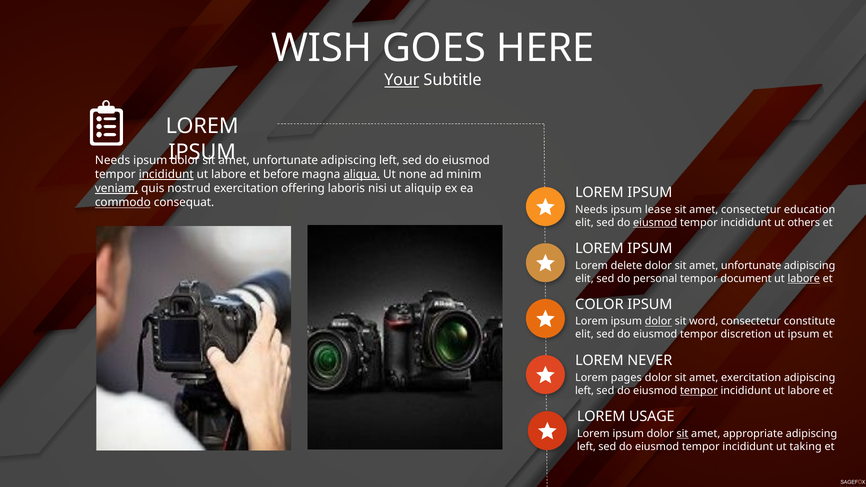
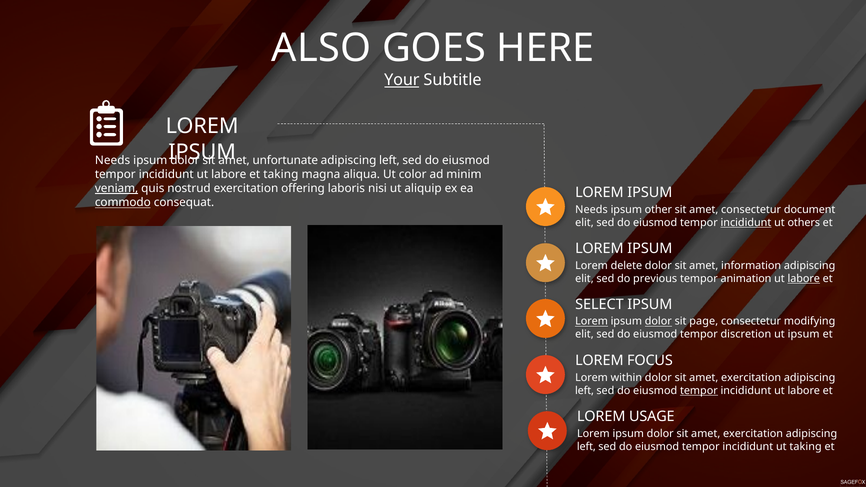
WISH: WISH -> ALSO (321, 48)
incididunt underline: present -> none (166, 174)
et before: before -> taking (281, 174)
aliqua underline: present -> none (362, 174)
none: none -> color (413, 174)
lease: lease -> other (658, 210)
education: education -> document (810, 210)
eiusmod underline: present -> none (655, 223)
incididunt underline: none -> present (746, 223)
unfortunate: unfortunate -> information (751, 266)
personal: personal -> previous (655, 279)
document: document -> animation (746, 279)
COLOR: COLOR -> SELECT (599, 304)
Lorem underline: none -> present (592, 322)
word: word -> page (704, 322)
constitute: constitute -> modifying (810, 322)
NEVER: NEVER -> FOCUS (650, 361)
pages: pages -> within (626, 378)
sit underline: present -> none (682, 434)
appropriate: appropriate -> exercitation (753, 434)
